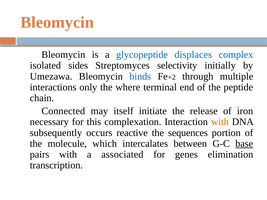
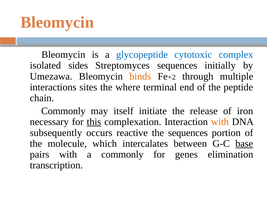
displaces: displaces -> cytotoxic (193, 55)
Streptomyces selectivity: selectivity -> sequences (177, 66)
binds colour: blue -> orange (140, 76)
only: only -> sites (88, 87)
Connected: Connected -> Commonly (63, 111)
this underline: none -> present (94, 122)
a associated: associated -> commonly (122, 155)
